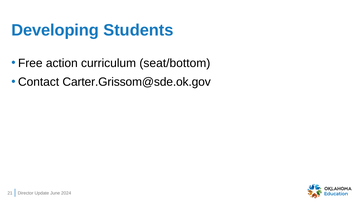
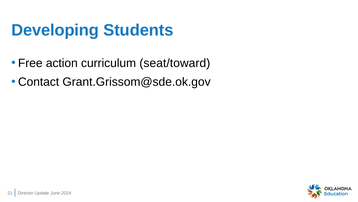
seat/bottom: seat/bottom -> seat/toward (175, 63)
Carter.Grissom@sde.ok.gov: Carter.Grissom@sde.ok.gov -> Grant.Grissom@sde.ok.gov (137, 82)
